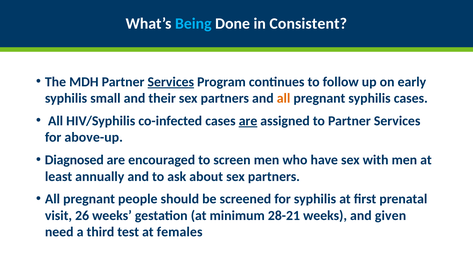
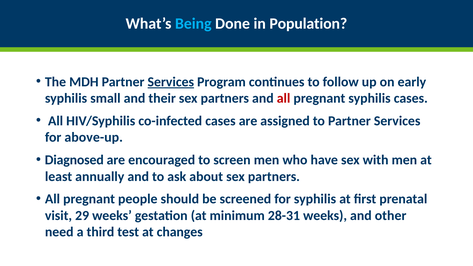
Consistent: Consistent -> Population (308, 24)
all colour: orange -> red (284, 98)
are underline: present -> none (248, 121)
26: 26 -> 29 (82, 216)
28-21: 28-21 -> 28-31 (284, 216)
given: given -> other (391, 216)
females: females -> changes (180, 232)
